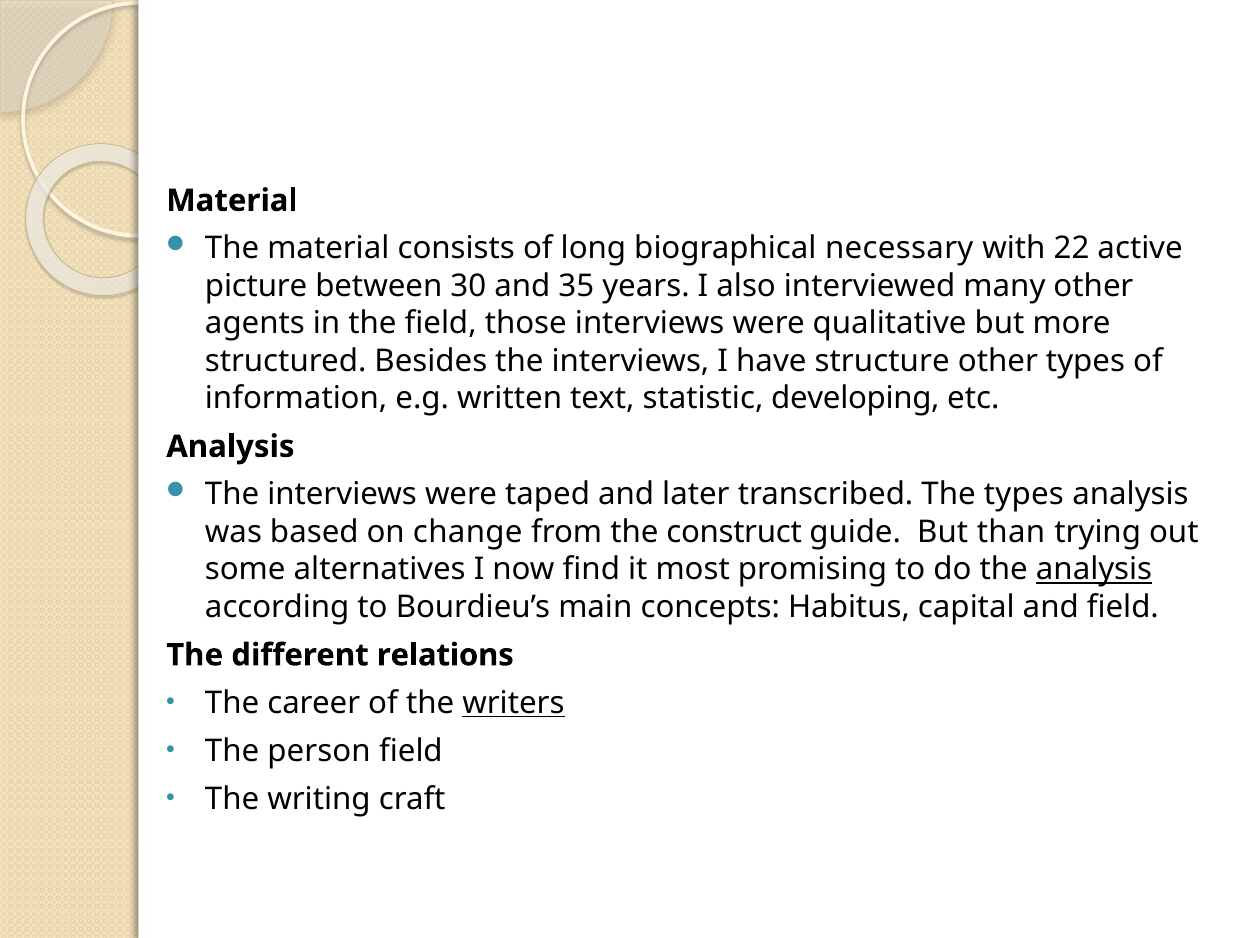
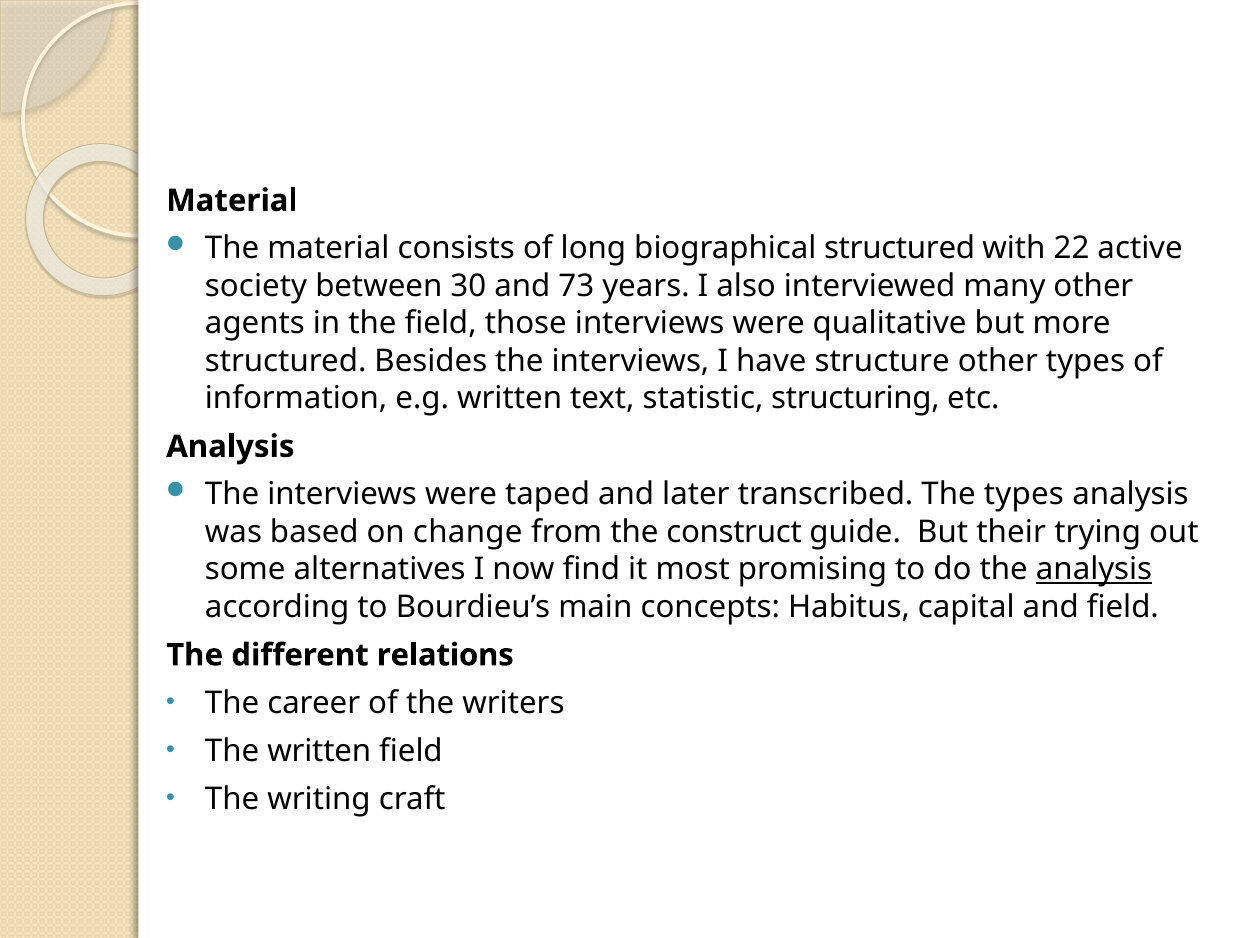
biographical necessary: necessary -> structured (900, 248)
picture: picture -> society (256, 286)
35: 35 -> 73 (576, 286)
developing: developing -> structuring (855, 398)
than: than -> their (1011, 532)
writers underline: present -> none (513, 703)
The person: person -> written (319, 751)
